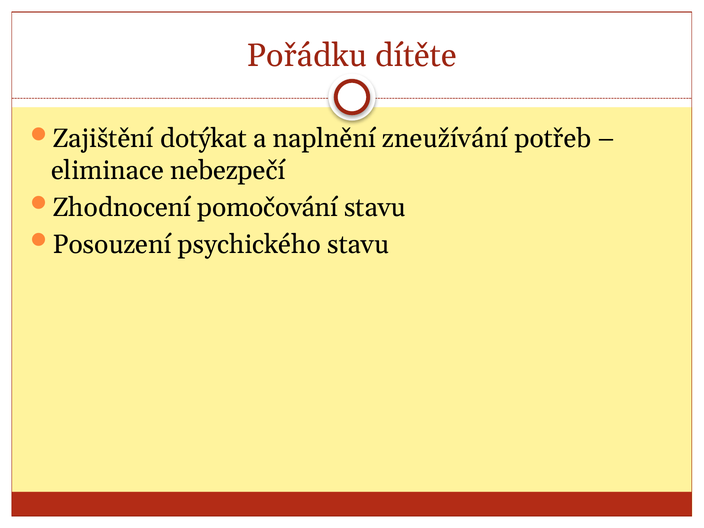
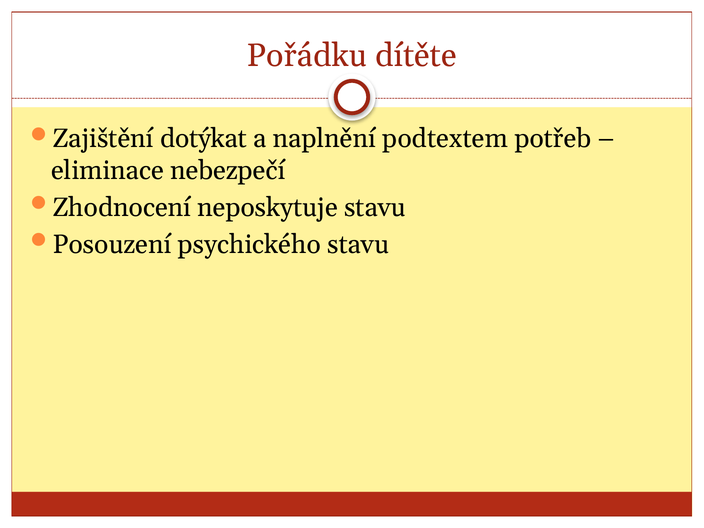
zneužívání: zneužívání -> podtextem (445, 139)
pomočování: pomočování -> neposkytuje (268, 207)
